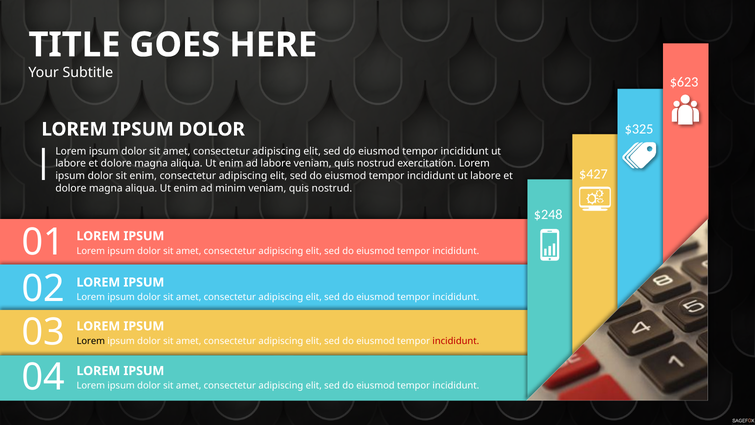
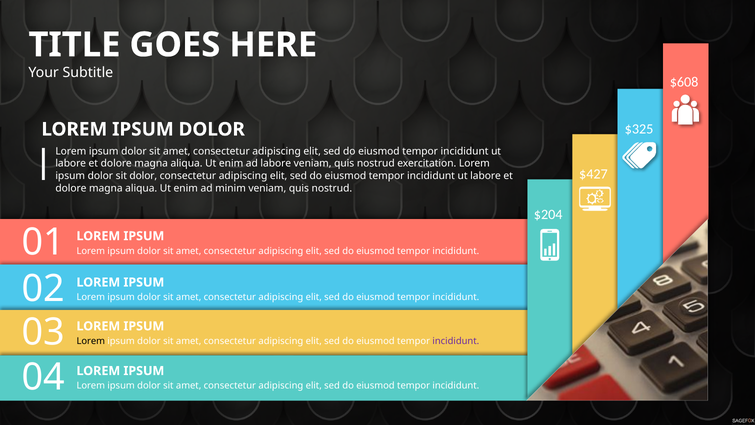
$623: $623 -> $608 (684, 82)
sit enim: enim -> dolor (143, 176)
$248: $248 -> $204 (548, 214)
incididunt colour: red -> purple (456, 341)
